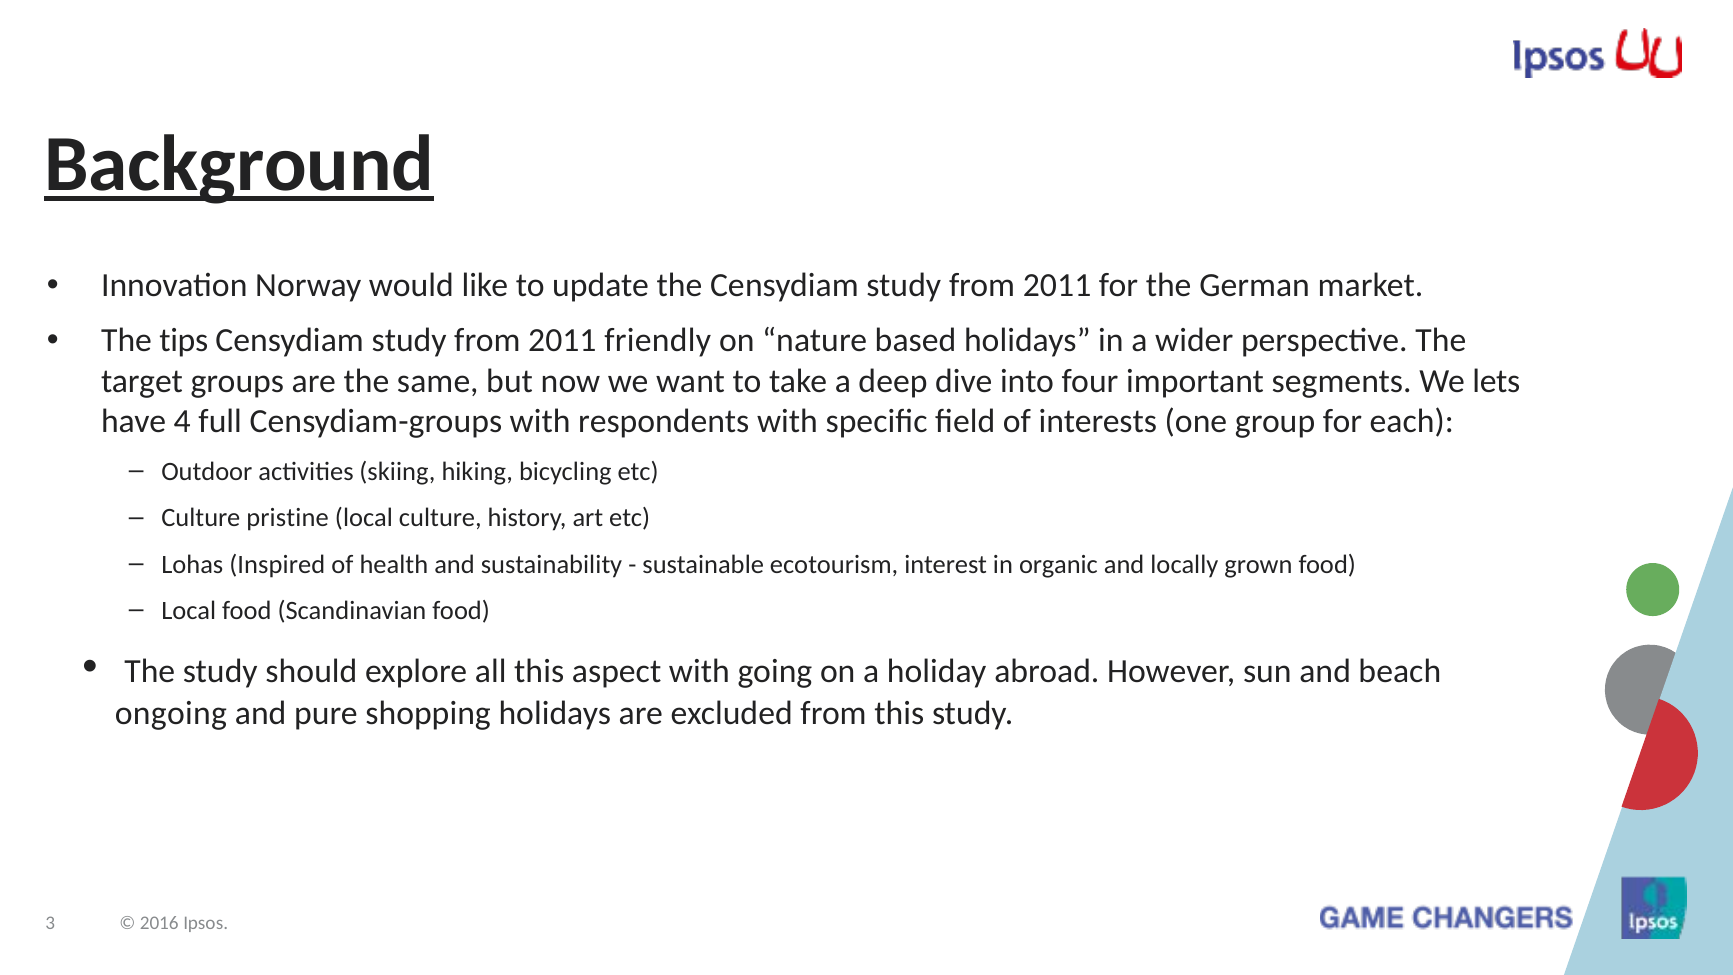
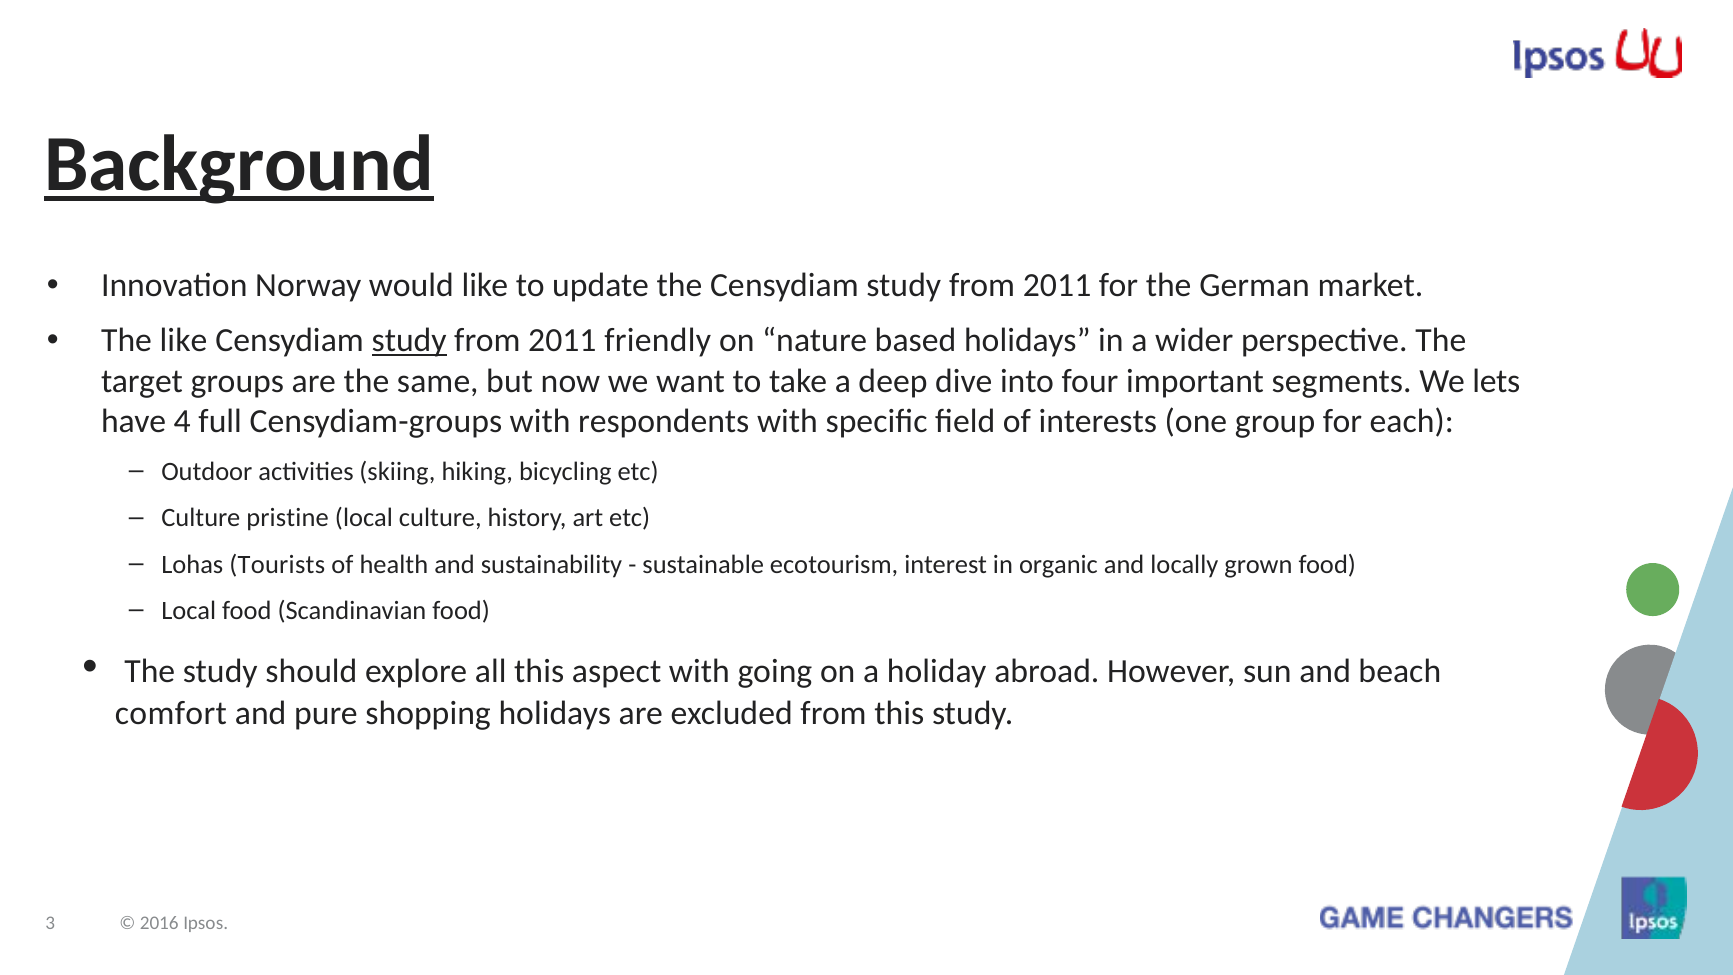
The tips: tips -> like (184, 341)
study underline: none -> present (409, 341)
Inspired: Inspired -> Tourists (277, 564)
ongoing: ongoing -> comfort (171, 714)
